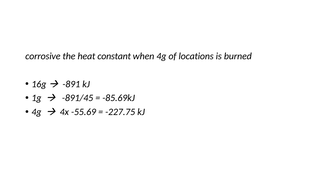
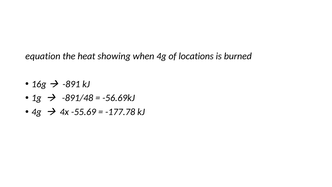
corrosive: corrosive -> equation (43, 56)
constant: constant -> showing (114, 56)
-891/45: -891/45 -> -891/48 (78, 98)
-85.69kJ: -85.69kJ -> -56.69kJ (119, 98)
-227.75: -227.75 -> -177.78 (120, 112)
